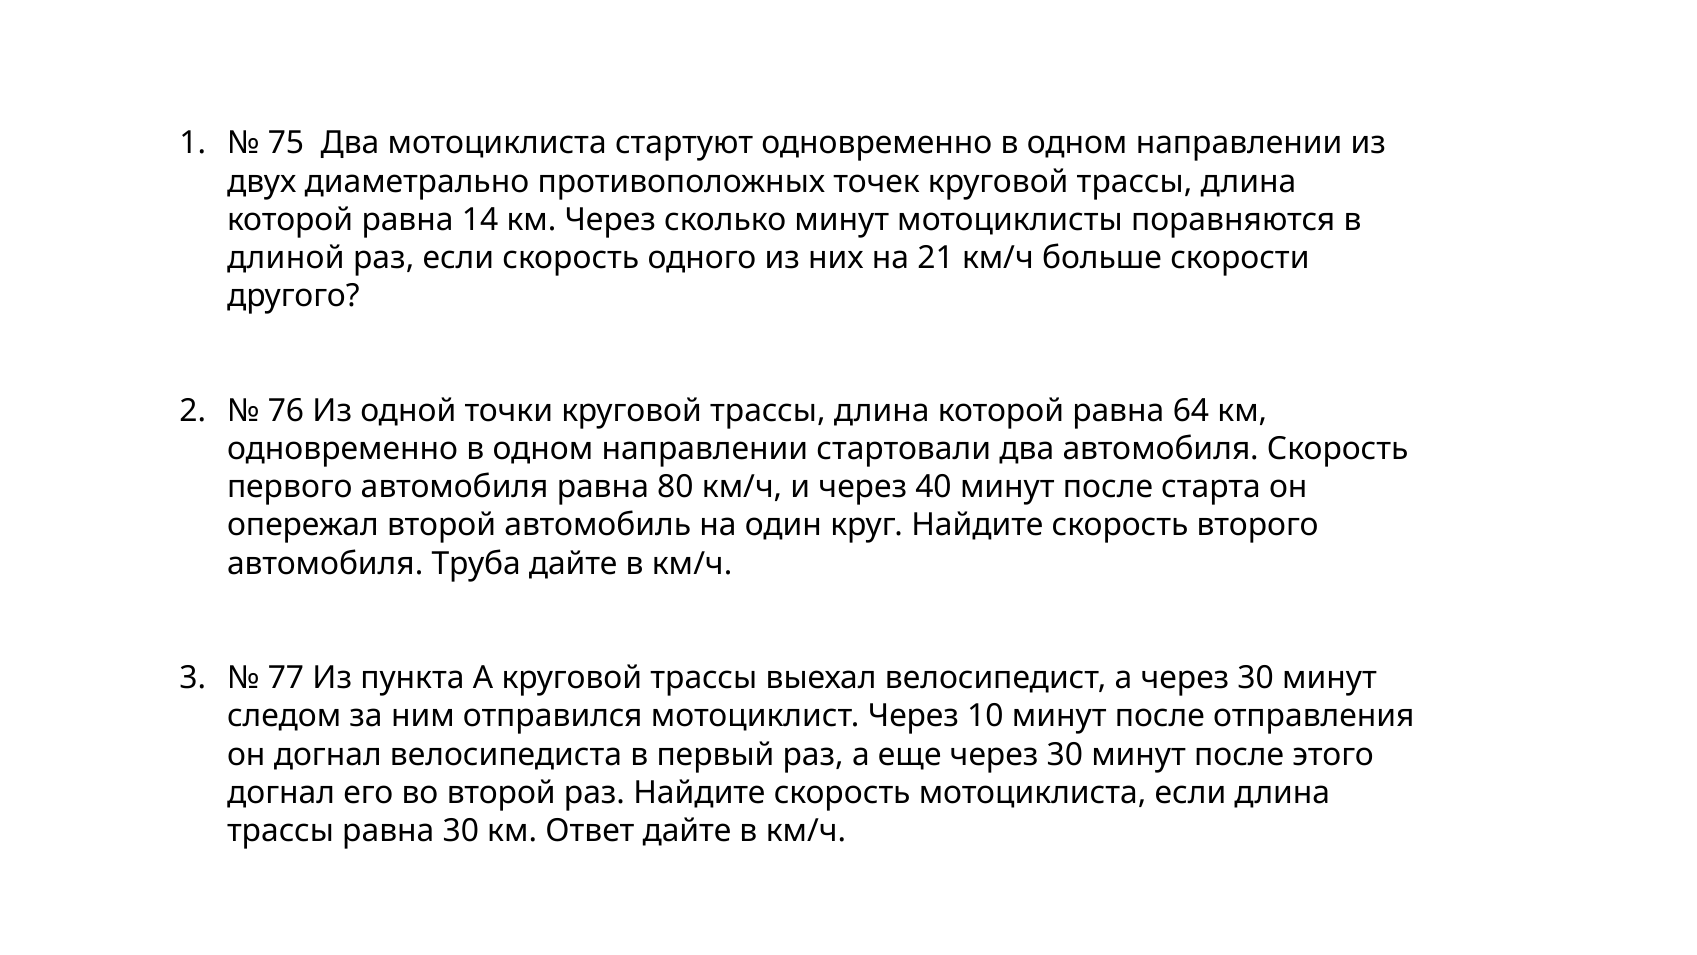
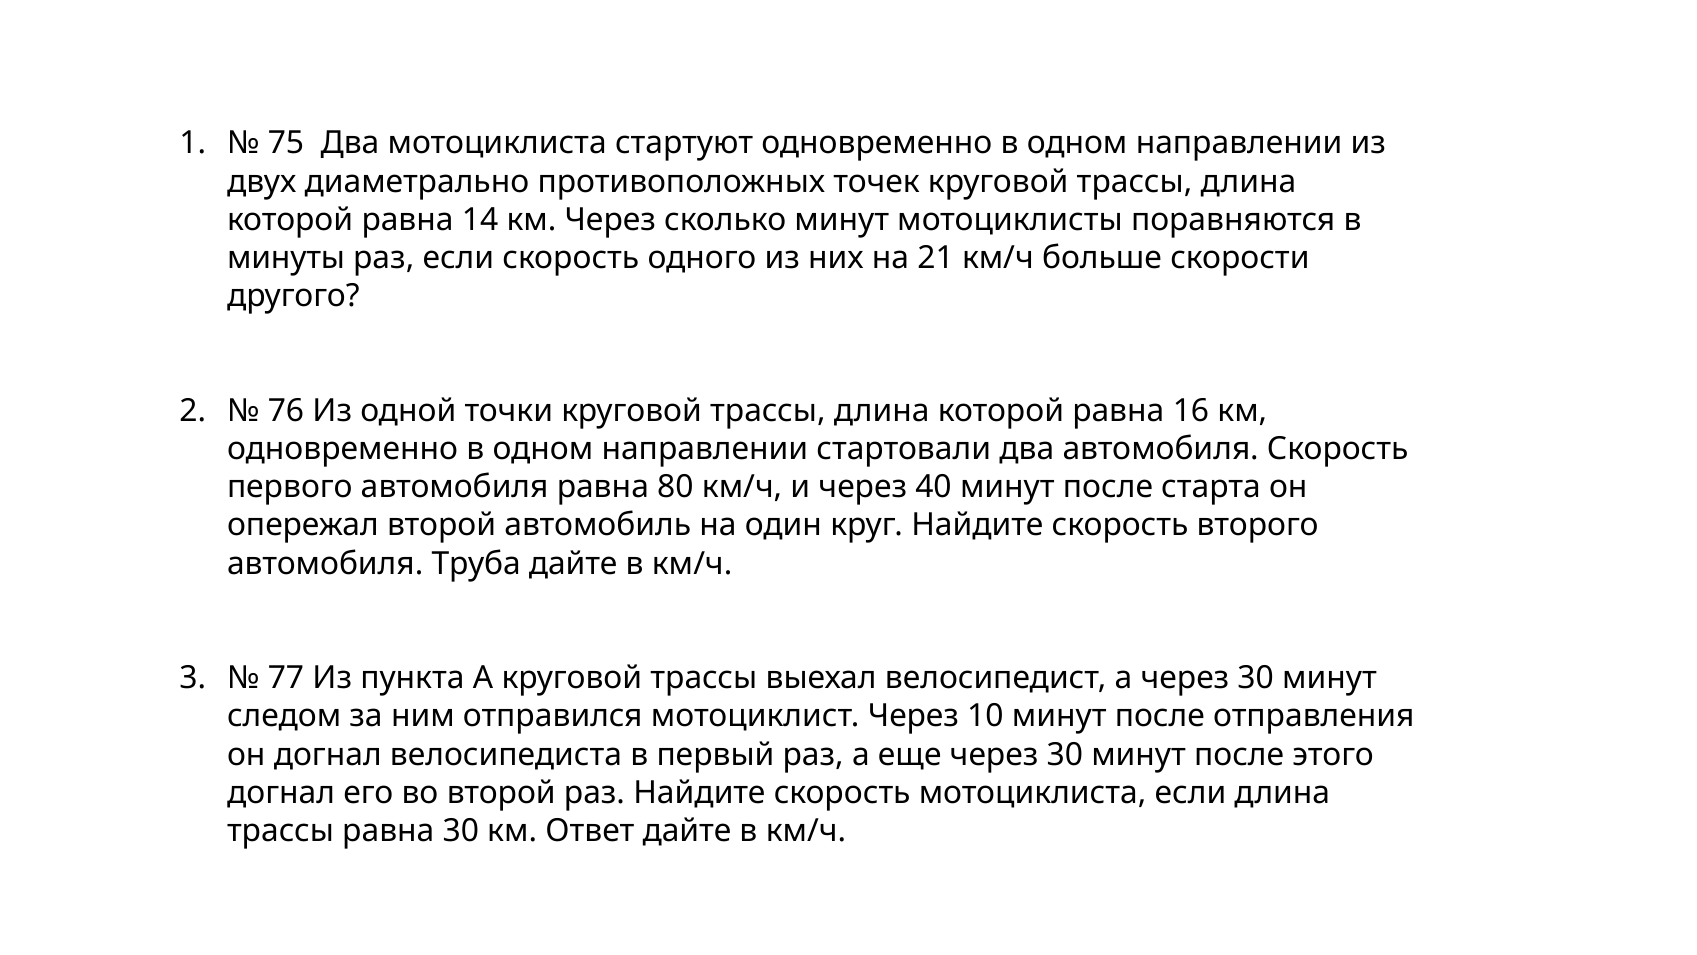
длиной: длиной -> минуты (286, 258)
64: 64 -> 16 (1191, 411)
